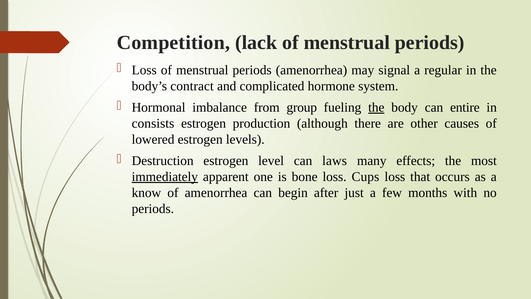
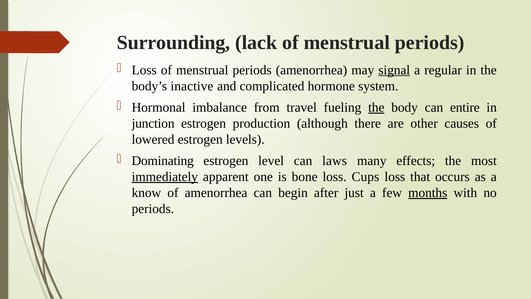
Competition: Competition -> Surrounding (174, 43)
signal underline: none -> present (394, 70)
contract: contract -> inactive (192, 86)
group: group -> travel (302, 107)
consists: consists -> junction (153, 123)
Destruction: Destruction -> Dominating (163, 161)
months underline: none -> present (428, 193)
